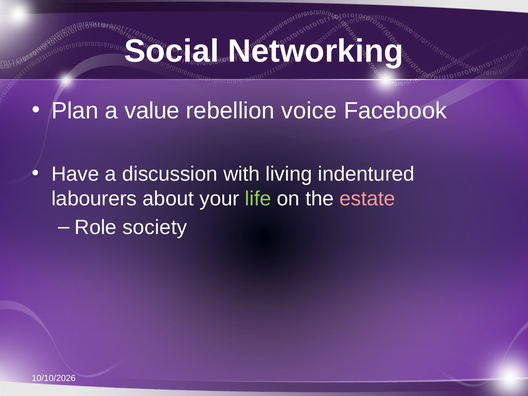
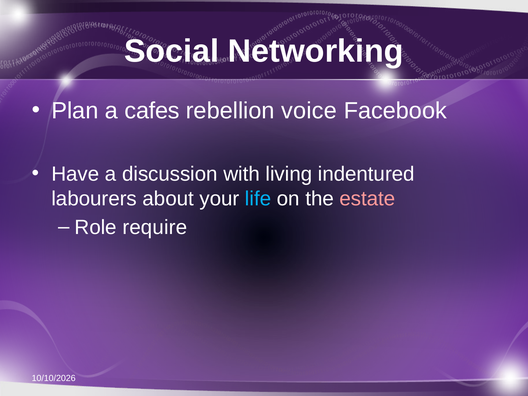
value: value -> cafes (152, 111)
life colour: light green -> light blue (258, 199)
society: society -> require (155, 227)
